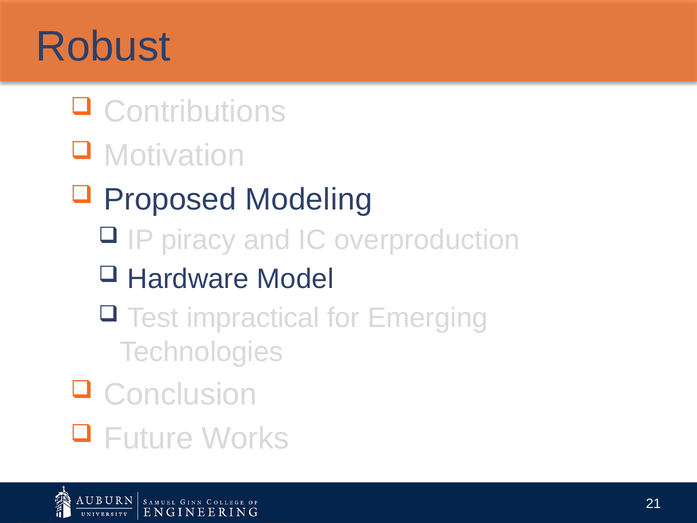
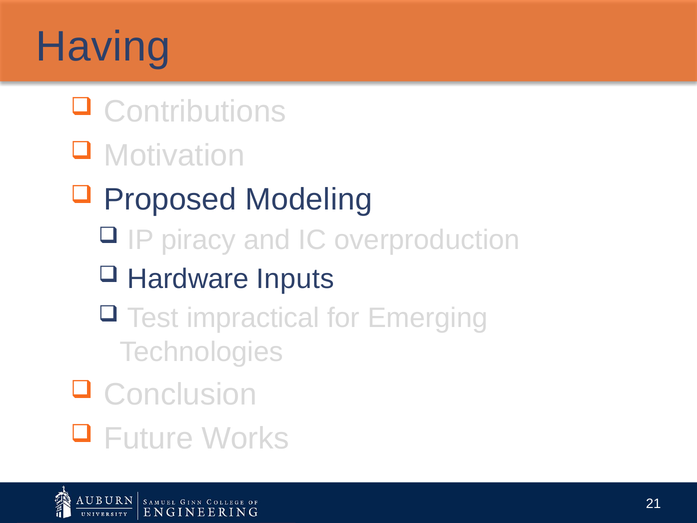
Robust: Robust -> Having (103, 47)
Model: Model -> Inputs (295, 279)
